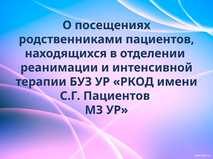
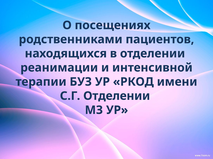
С.Г Пациентов: Пациентов -> Отделении (117, 96)
